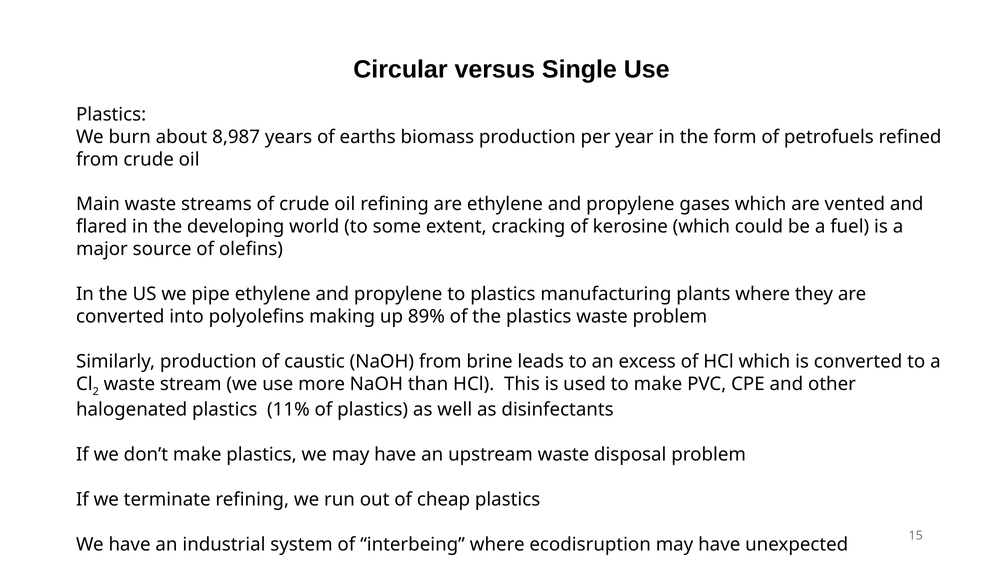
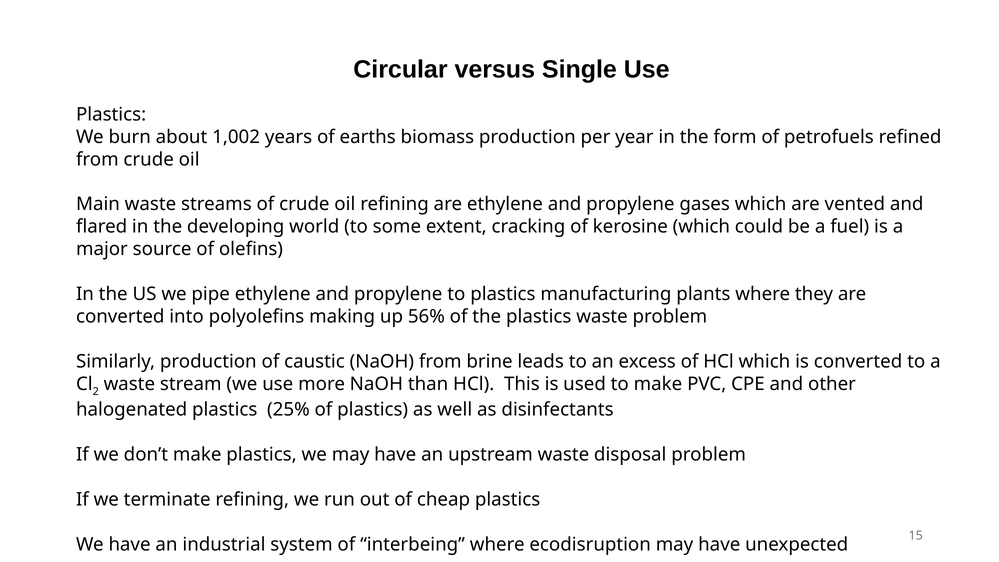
8,987: 8,987 -> 1,002 (236, 137)
89%: 89% -> 56% (426, 317)
11%: 11% -> 25% (288, 410)
